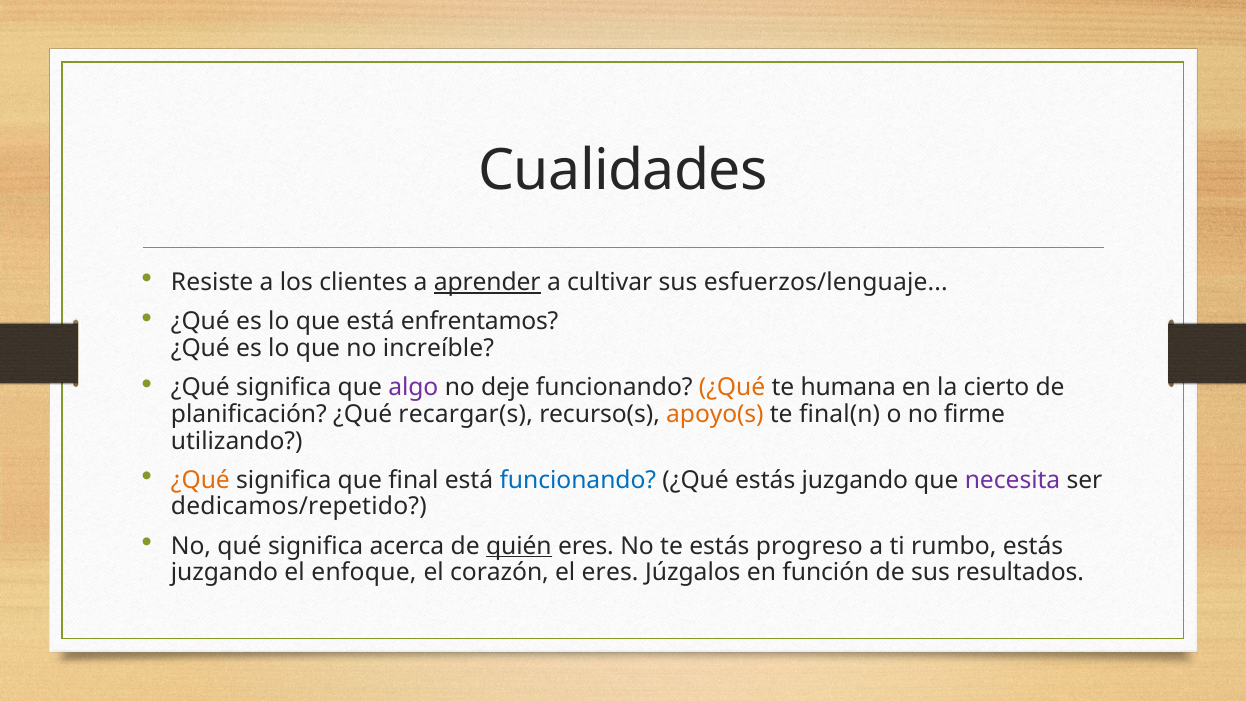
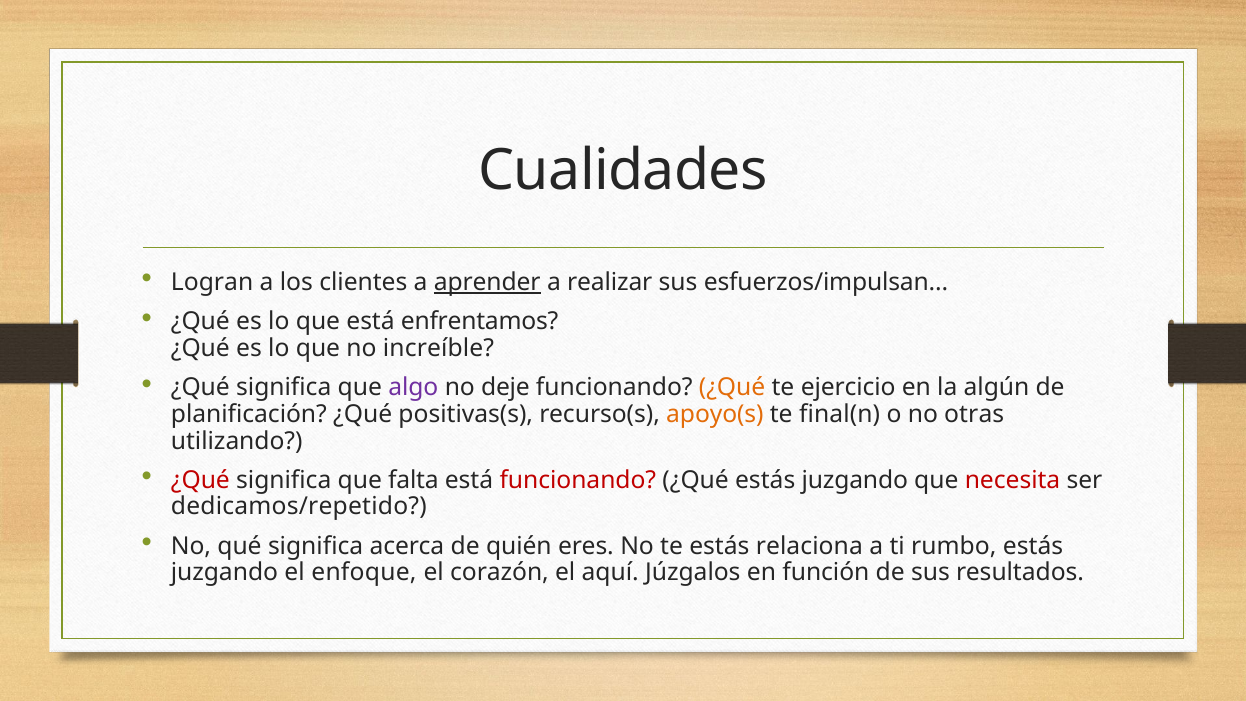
Resiste: Resiste -> Logran (212, 283)
cultivar: cultivar -> realizar (610, 283)
esfuerzos/lenguaje: esfuerzos/lenguaje -> esfuerzos/impulsan (826, 283)
humana: humana -> ejercicio (848, 388)
cierto: cierto -> algún (996, 388)
recargar(s: recargar(s -> positivas(s (466, 414)
firme: firme -> otras (974, 414)
¿Qué colour: orange -> red (200, 480)
final: final -> falta (413, 480)
funcionando colour: blue -> red (578, 480)
necesita colour: purple -> red (1013, 480)
quién underline: present -> none (519, 546)
progreso: progreso -> relaciona (809, 546)
el eres: eres -> aquí (610, 573)
